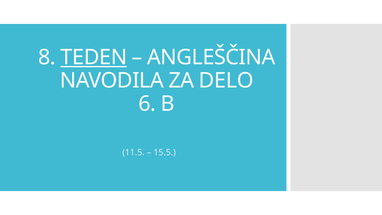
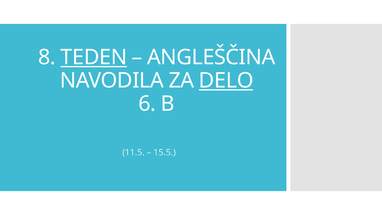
DELO underline: none -> present (226, 81)
